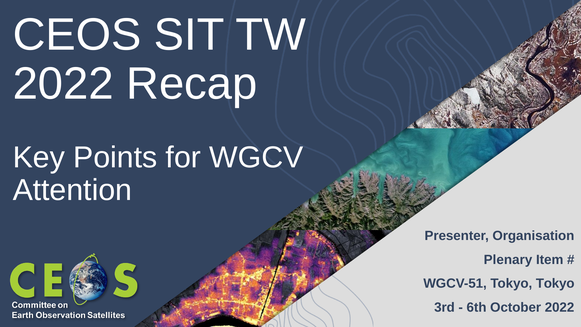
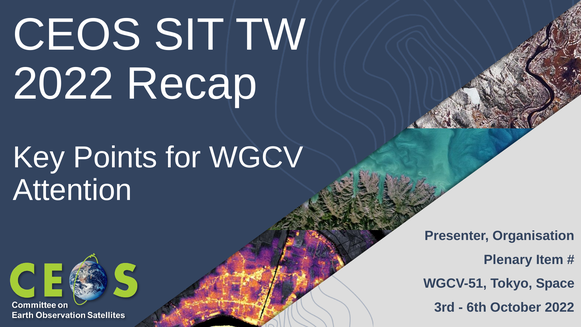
Tokyo Tokyo: Tokyo -> Space (555, 283)
